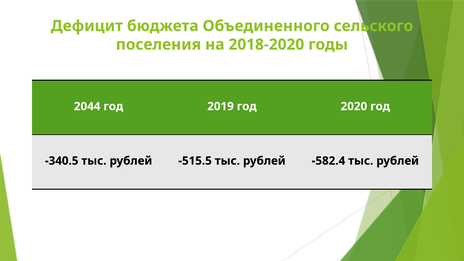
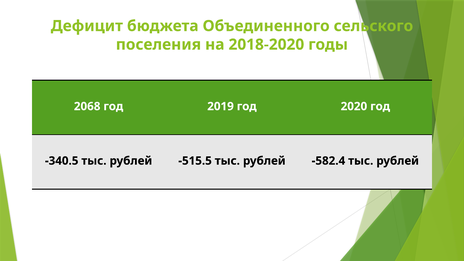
2044: 2044 -> 2068 (87, 106)
